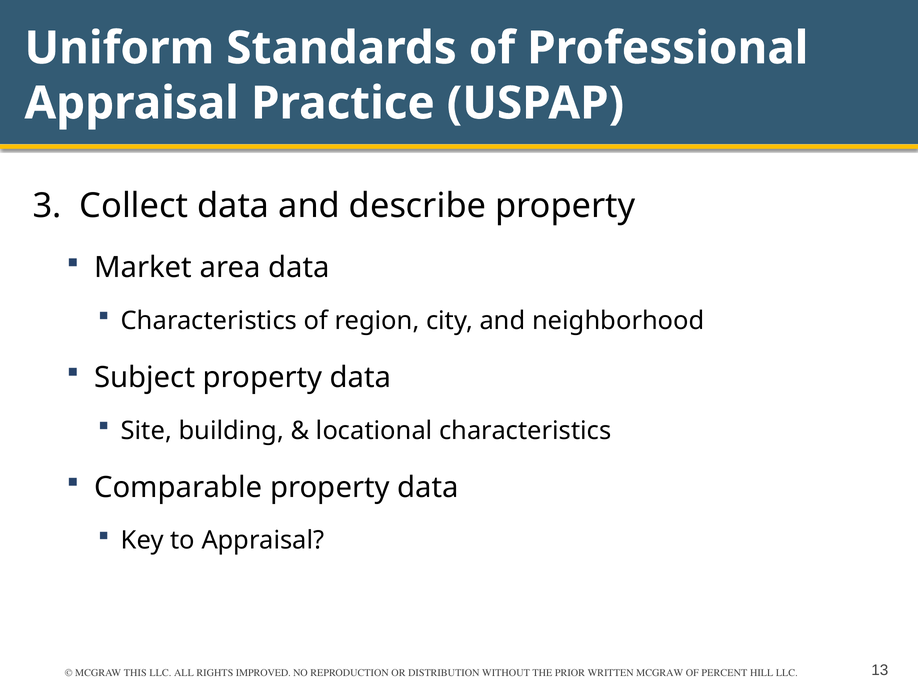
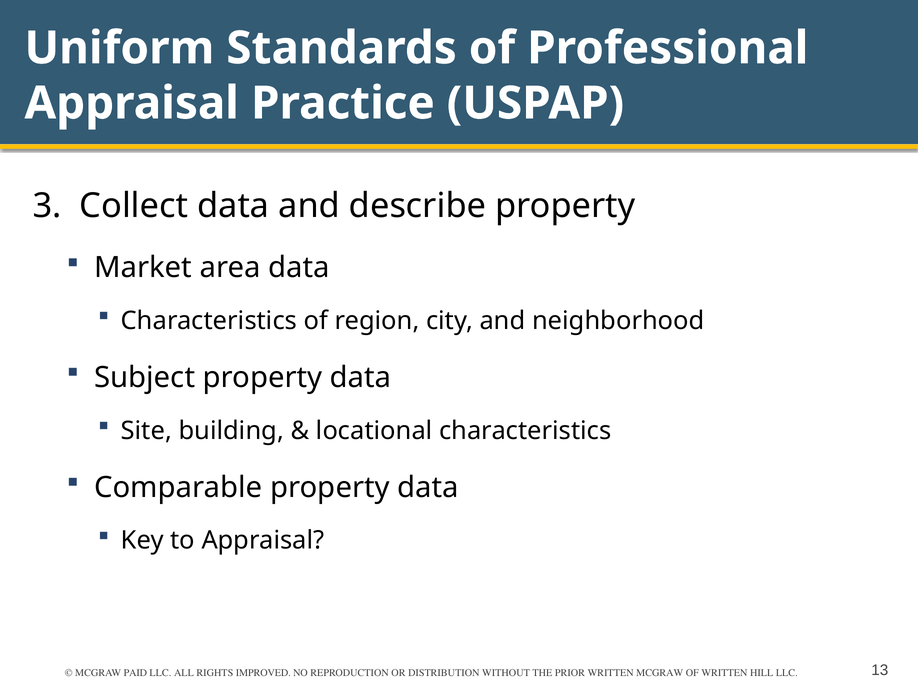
THIS: THIS -> PAID (135, 672)
OF PERCENT: PERCENT -> WRITTEN (724, 672)
